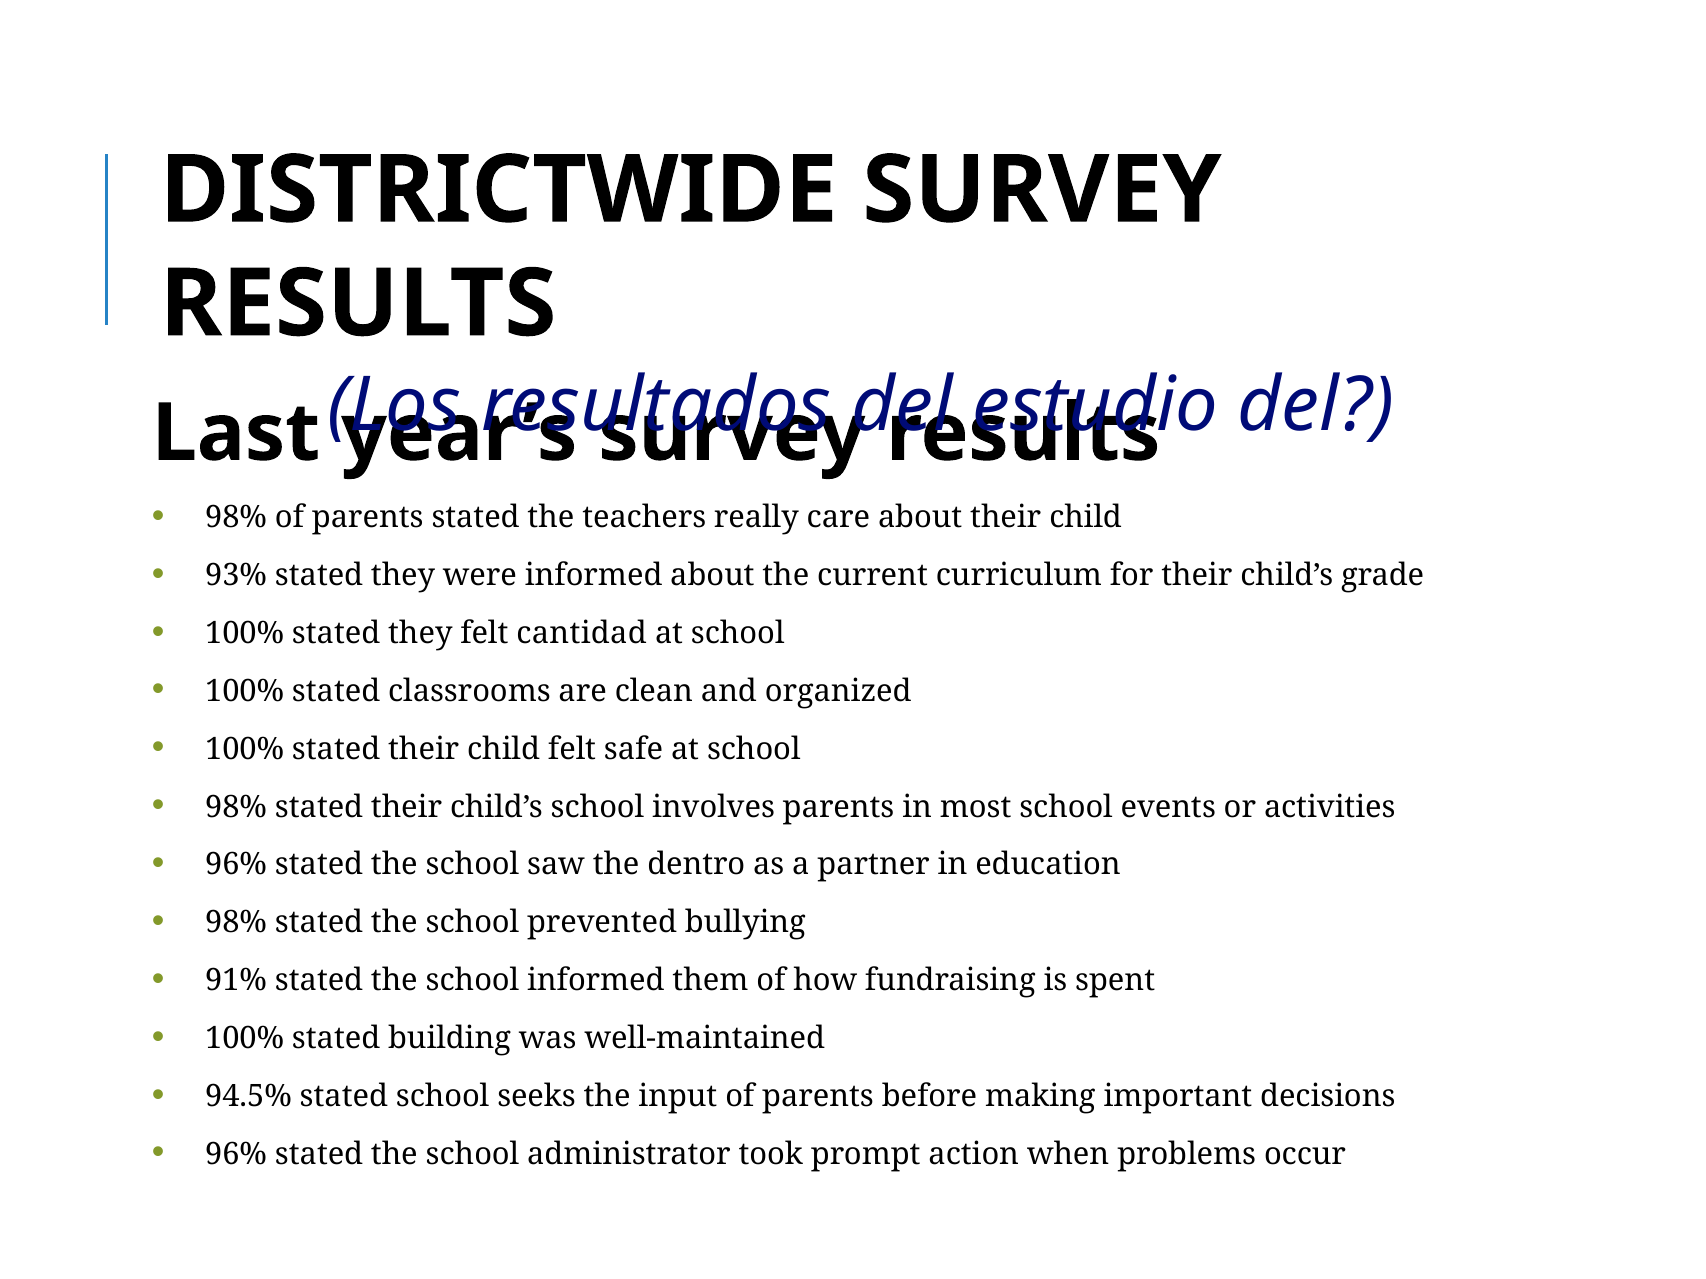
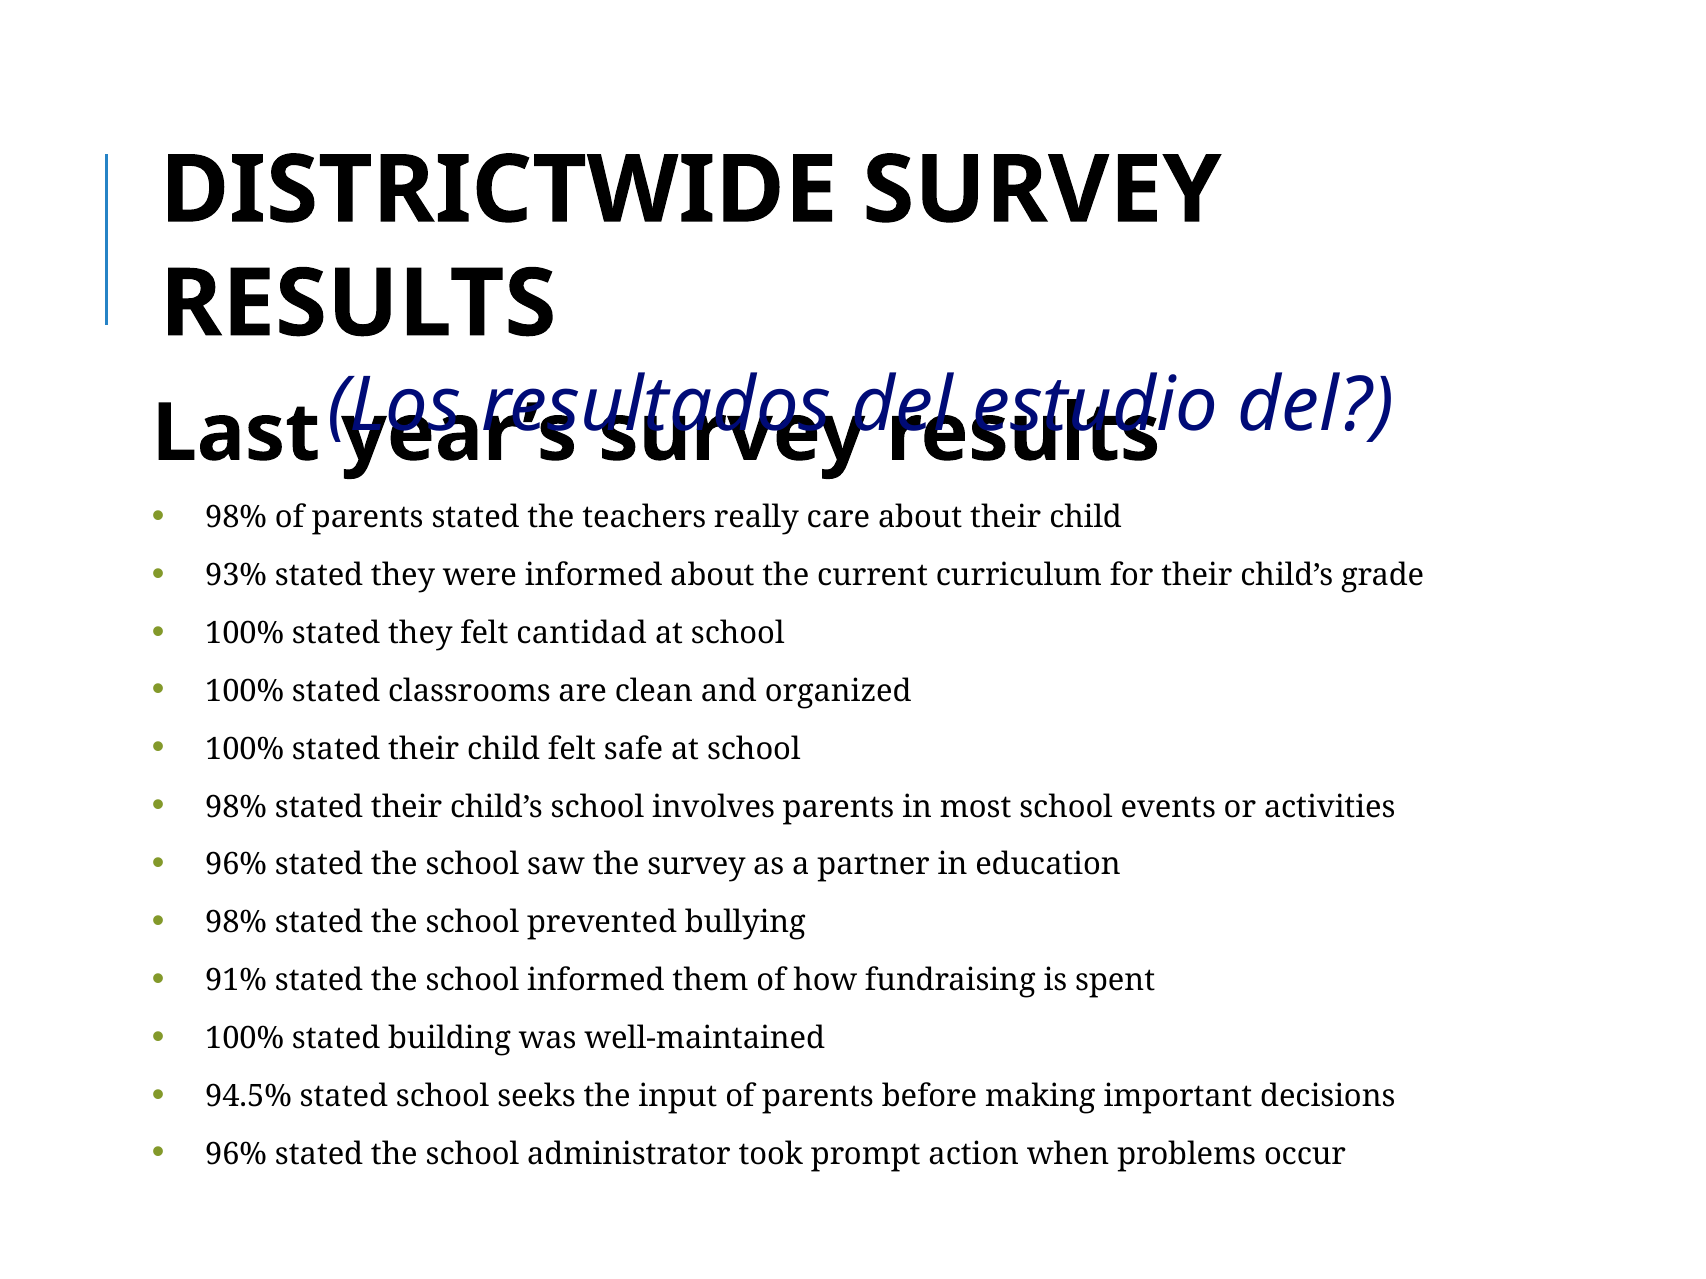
the dentro: dentro -> survey (696, 865)
